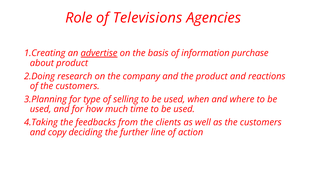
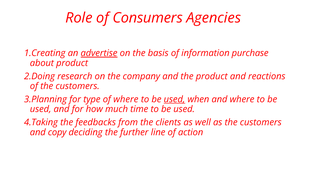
Televisions: Televisions -> Consumers (148, 18)
of selling: selling -> where (126, 99)
used underline: none -> present (174, 99)
